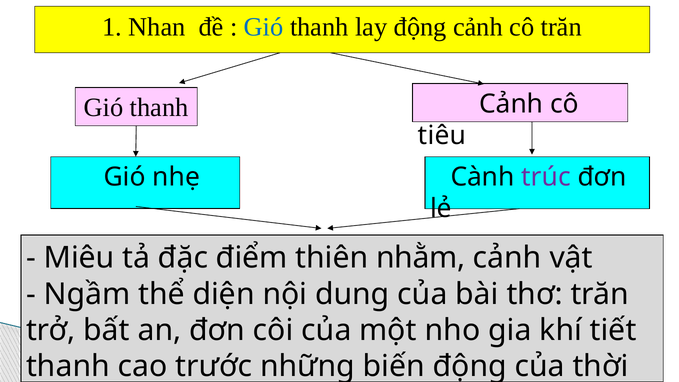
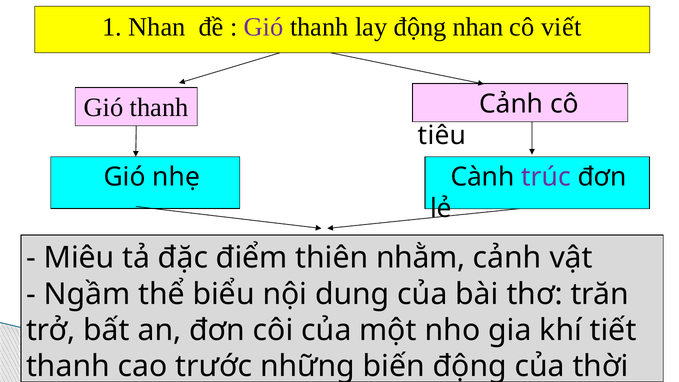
Gió colour: blue -> purple (264, 27)
động cảnh: cảnh -> nhan (478, 27)
cô trăn: trăn -> viết (561, 27)
diện: diện -> biểu (224, 294)
